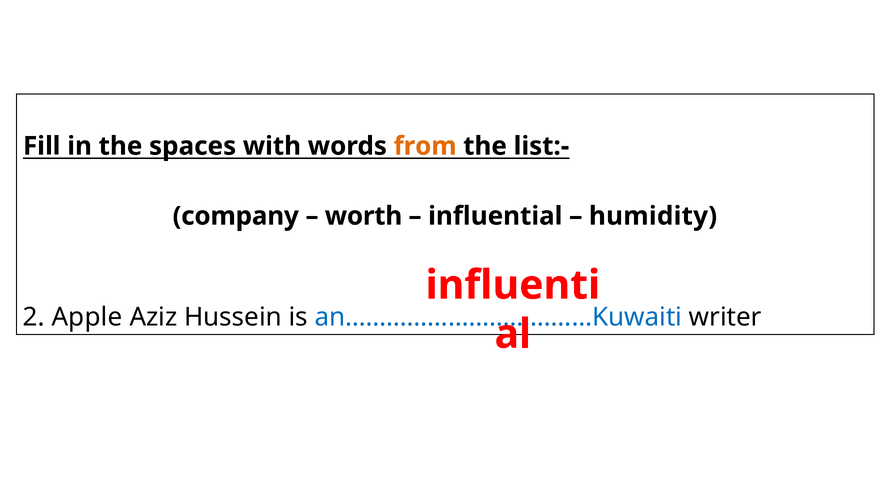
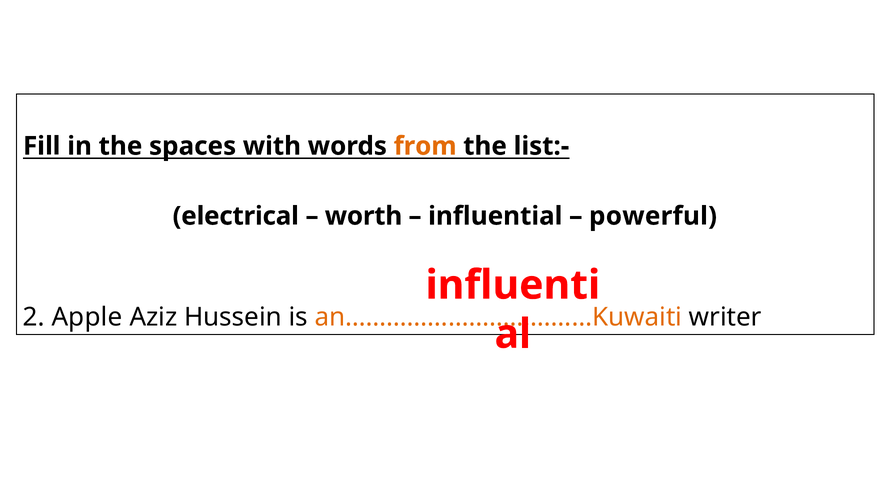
company: company -> electrical (236, 216)
humidity: humidity -> powerful (653, 216)
an………………………………Kuwaiti colour: blue -> orange (498, 317)
